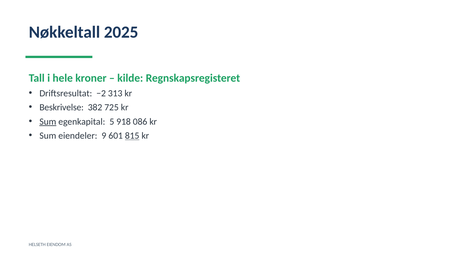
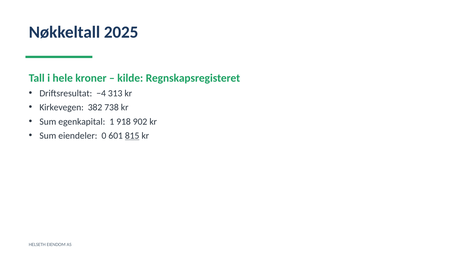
−2: −2 -> −4 (101, 93)
Beskrivelse: Beskrivelse -> Kirkevegen (62, 107)
725: 725 -> 738 (112, 107)
Sum underline: present -> none (48, 121)
5: 5 -> 1 (112, 121)
086: 086 -> 902 (140, 121)
9: 9 -> 0 (104, 136)
